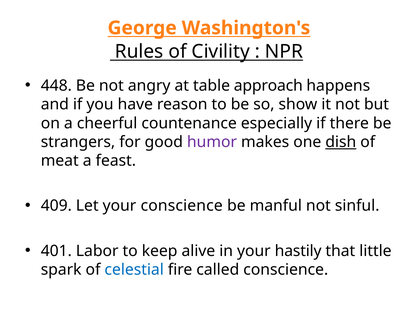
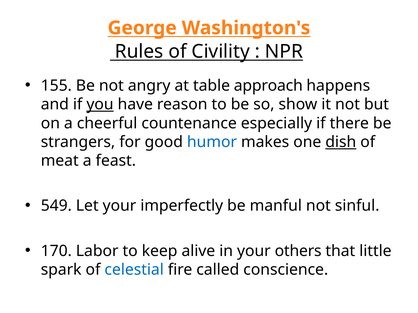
448: 448 -> 155 (56, 86)
you underline: none -> present (100, 105)
humor colour: purple -> blue (212, 142)
409: 409 -> 549 (56, 206)
your conscience: conscience -> imperfectly (182, 206)
401: 401 -> 170 (56, 251)
hastily: hastily -> others (298, 251)
